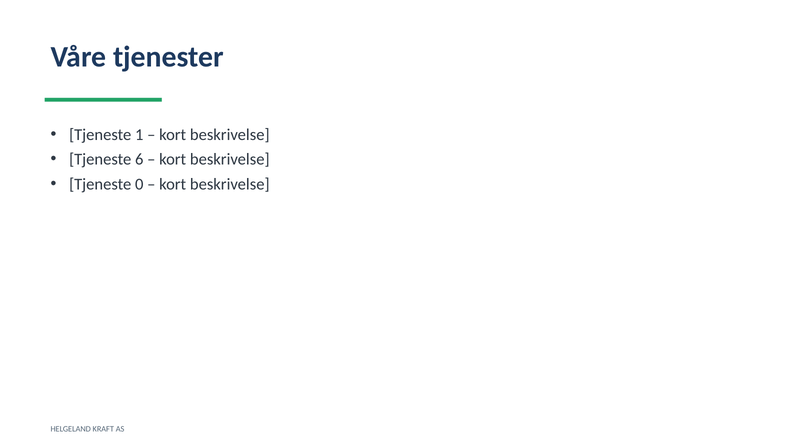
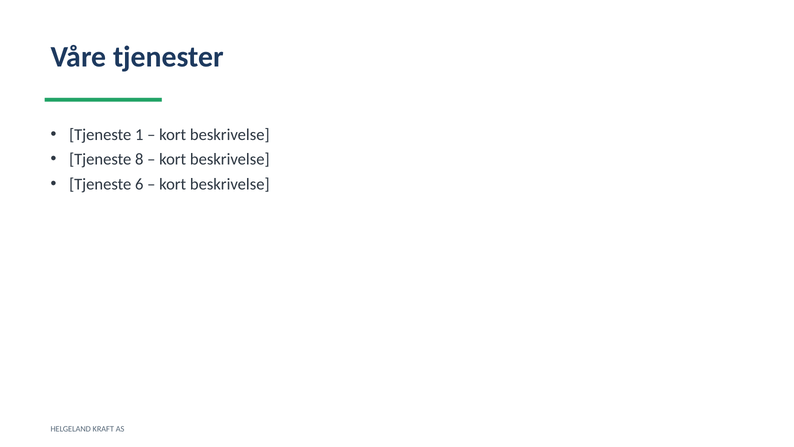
6: 6 -> 8 (139, 159)
0: 0 -> 6 (139, 184)
